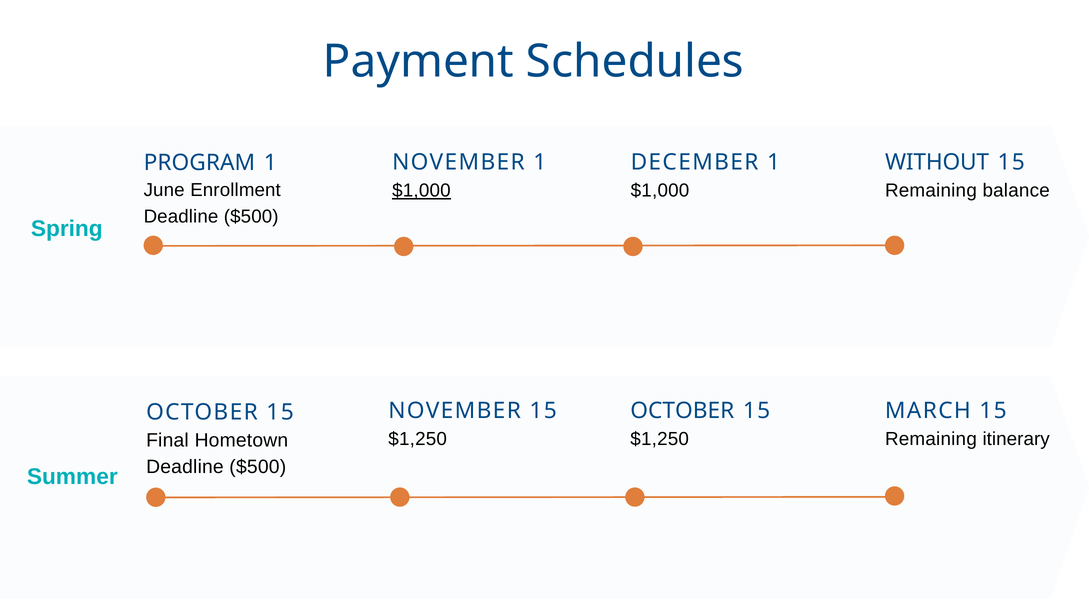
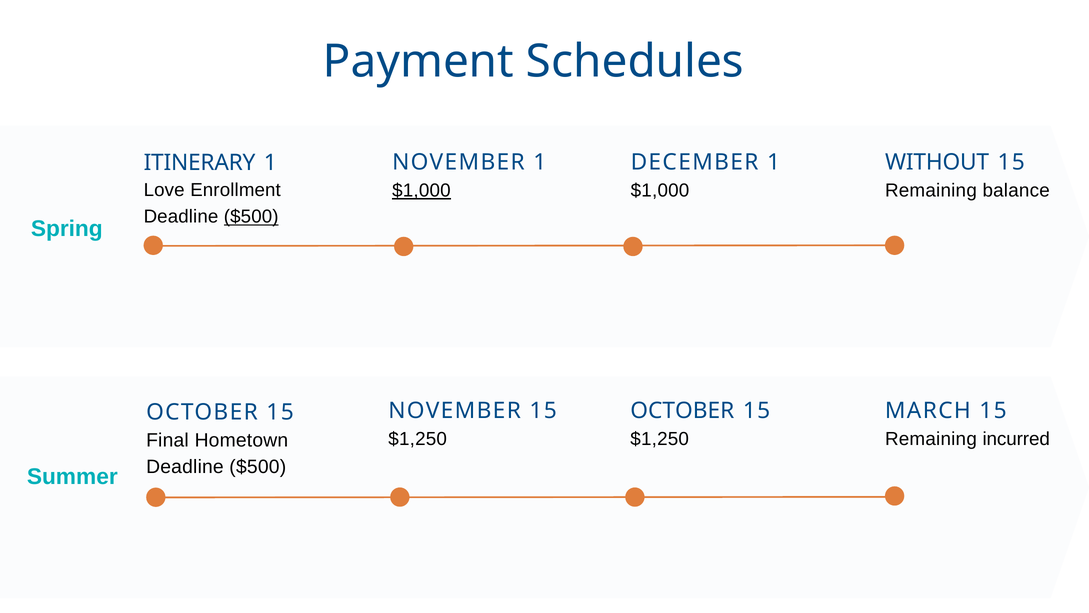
PROGRAM: PROGRAM -> ITINERARY (200, 163)
June: June -> Love (164, 190)
$500 underline: none -> present (251, 217)
itinerary: itinerary -> incurred (1016, 439)
